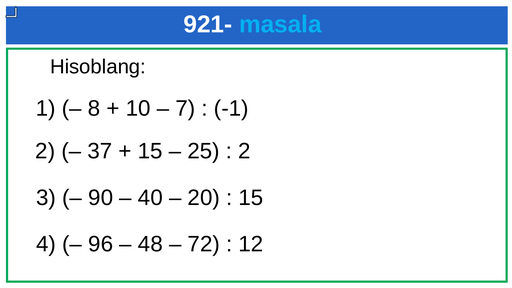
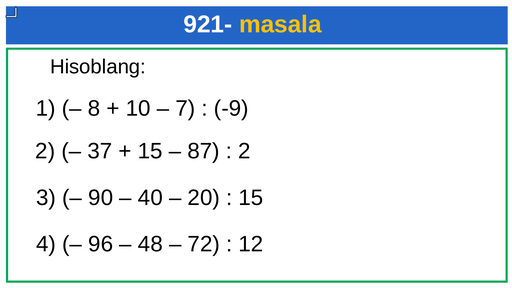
masala colour: light blue -> yellow (280, 24)
-1: -1 -> -9 (231, 108)
25: 25 -> 87 (203, 151)
